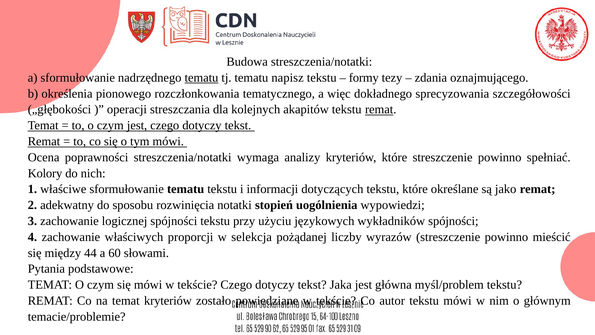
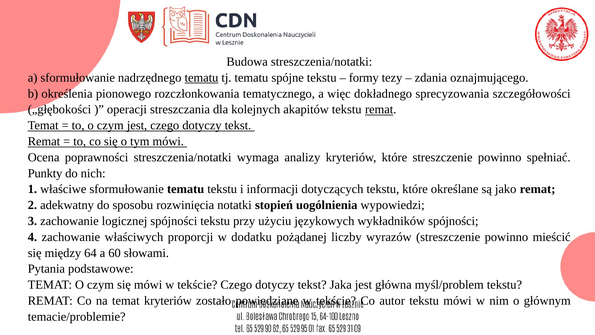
napisz: napisz -> spójne (288, 78)
Kolory: Kolory -> Punkty (45, 173)
selekcja: selekcja -> dodatku (252, 237)
44: 44 -> 64 (90, 253)
